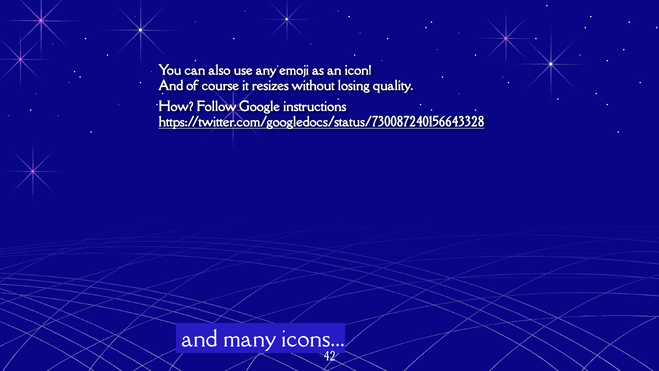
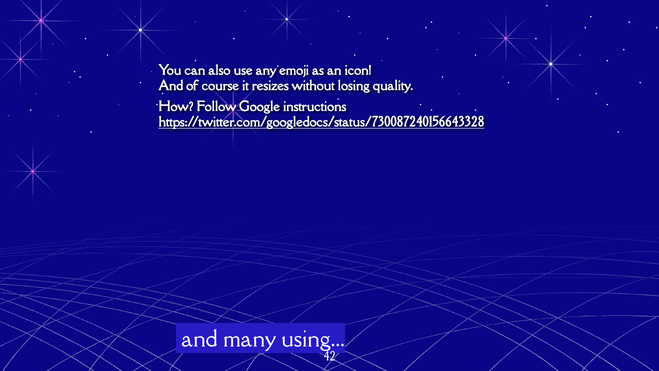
icons: icons -> using (313, 339)
